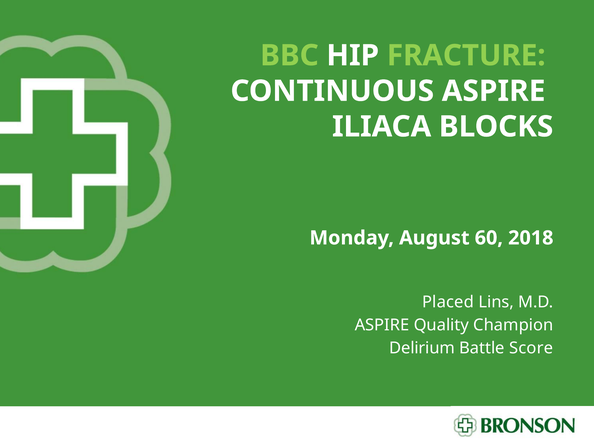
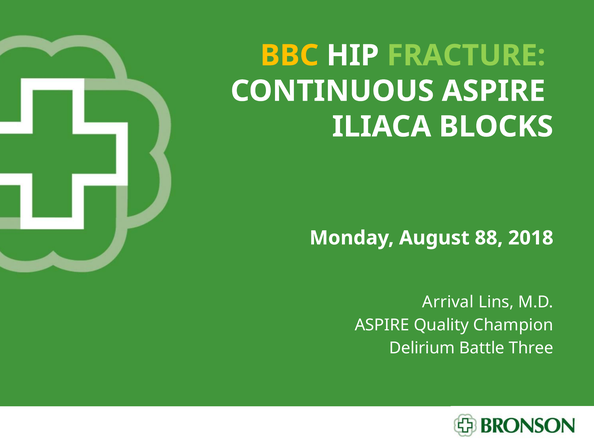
BBC colour: light green -> yellow (289, 56)
60: 60 -> 88 (489, 238)
Placed: Placed -> Arrival (448, 302)
Score: Score -> Three (531, 349)
